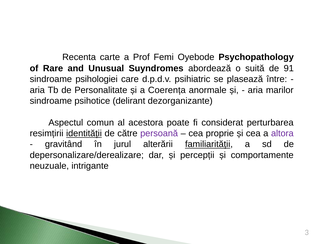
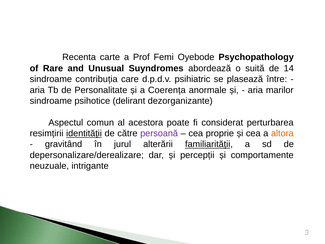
91: 91 -> 14 (289, 68)
psihologiei: psihologiei -> contribuția (97, 79)
altora colour: purple -> orange (282, 133)
